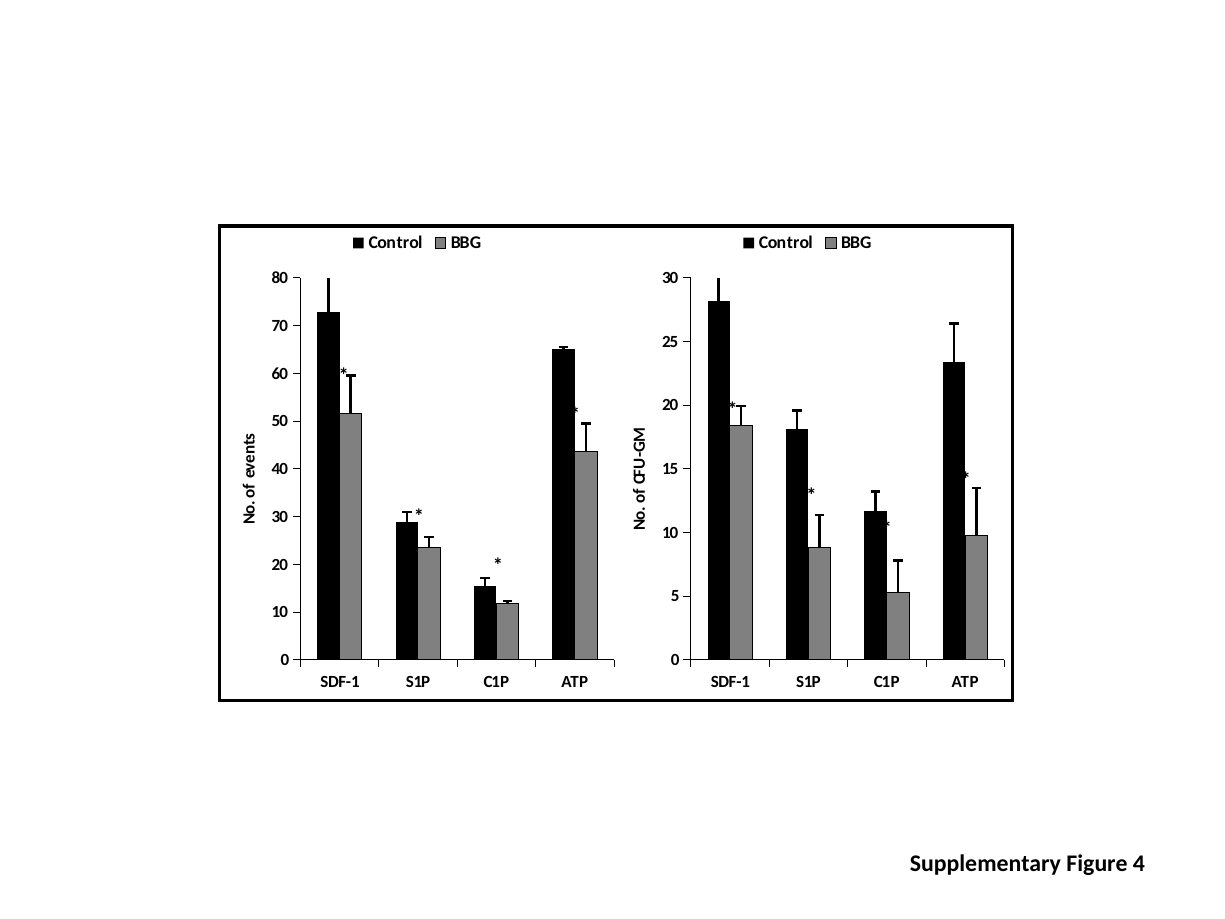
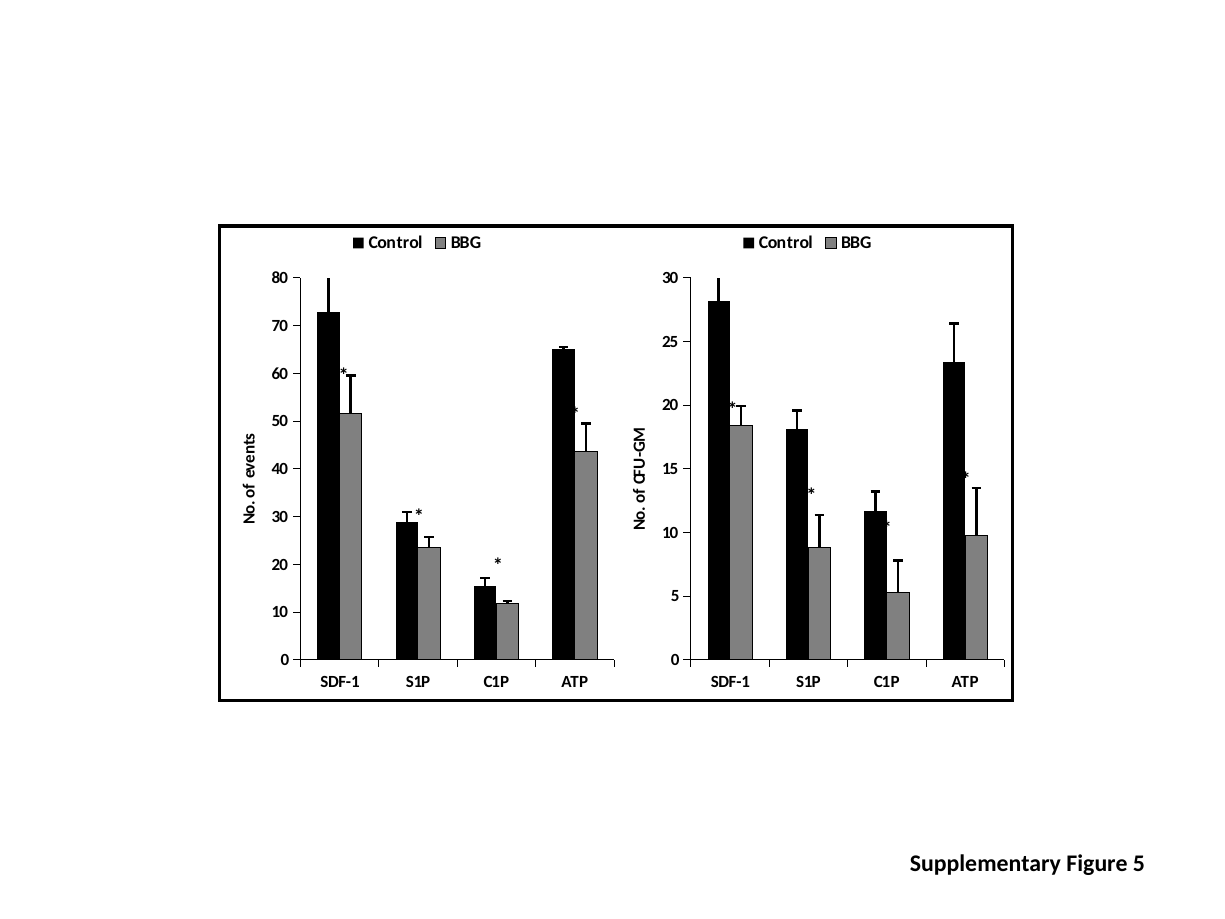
Figure 4: 4 -> 5 (1139, 863)
